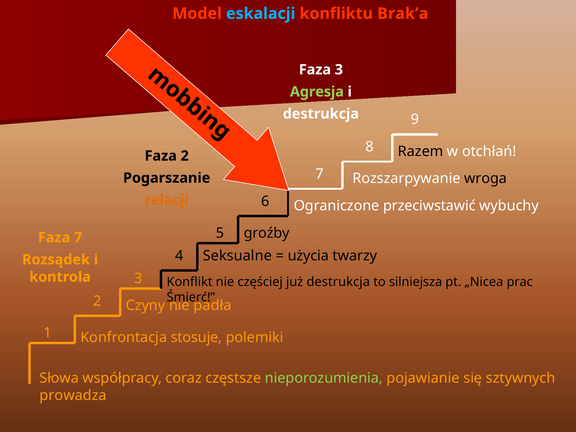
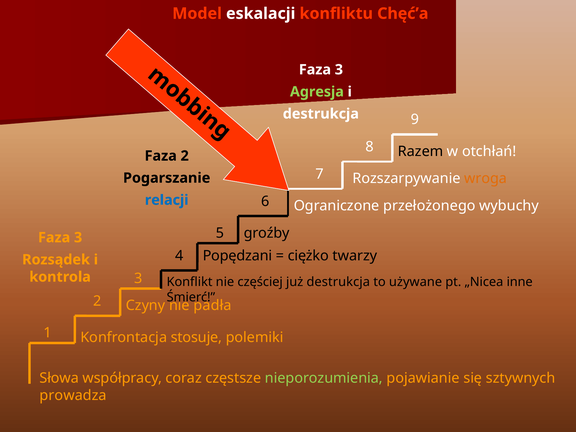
eskalacji colour: light blue -> white (261, 14)
Brak’a: Brak’a -> Chęć’a (403, 14)
wroga colour: black -> orange (486, 179)
relacji colour: orange -> blue (167, 200)
przeciwstawić: przeciwstawić -> przełożonego (429, 206)
7: 7 -> 3 (78, 238)
Seksualne: Seksualne -> Popędzani (238, 256)
użycia: użycia -> ciężko (308, 256)
silniejsza: silniejsza -> używane (416, 282)
prac: prac -> inne (520, 282)
